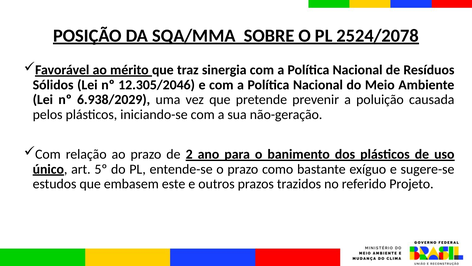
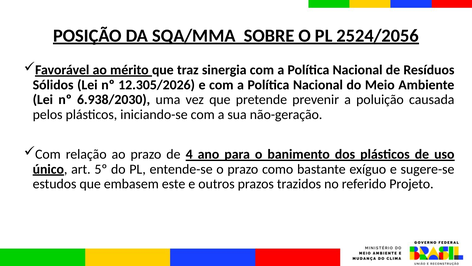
2524/2078: 2524/2078 -> 2524/2056 (378, 36)
12.305/2046: 12.305/2046 -> 12.305/2026 (157, 85)
6.938/2029: 6.938/2029 -> 6.938/2030 (114, 100)
2: 2 -> 4 (189, 154)
